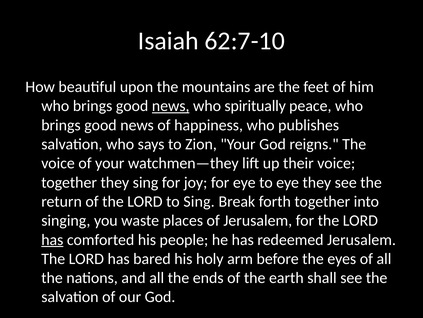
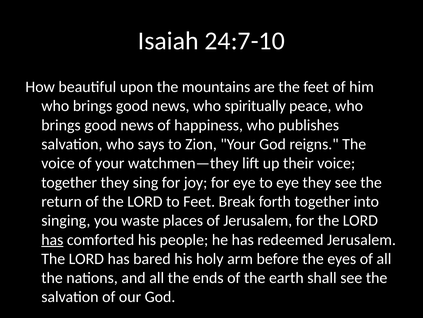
62:7-10: 62:7-10 -> 24:7-10 (245, 41)
news underline: present -> none (171, 106)
to Sing: Sing -> Feet (199, 201)
